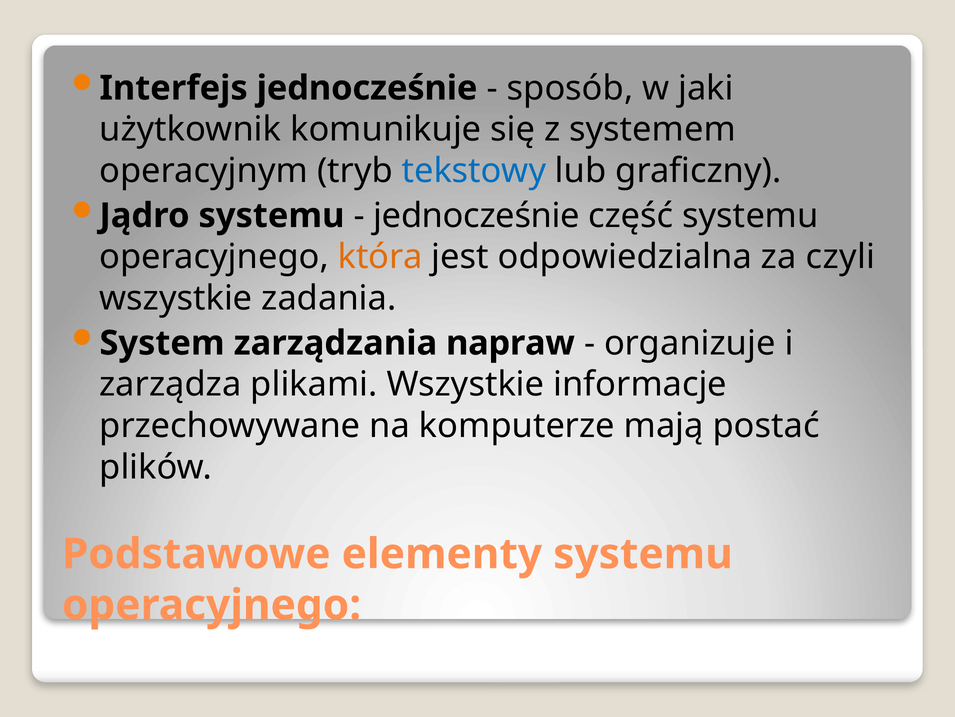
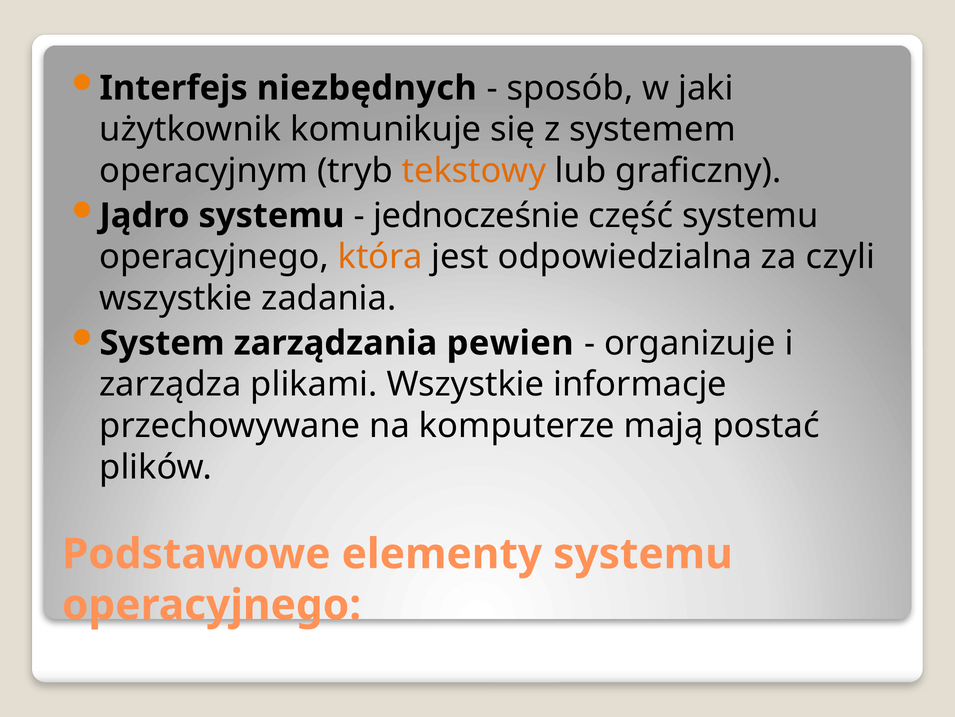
Interfejs jednocześnie: jednocześnie -> niezbędnych (367, 88)
tekstowy colour: blue -> orange (474, 171)
napraw: napraw -> pewien (510, 343)
